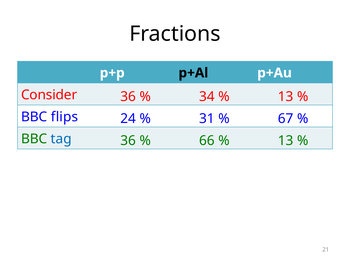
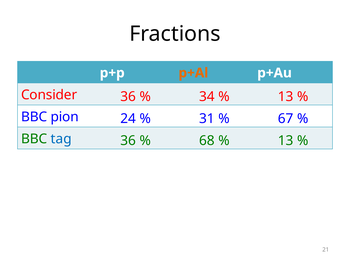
p+Al colour: black -> orange (193, 73)
flips: flips -> pion (65, 117)
66: 66 -> 68 (207, 141)
